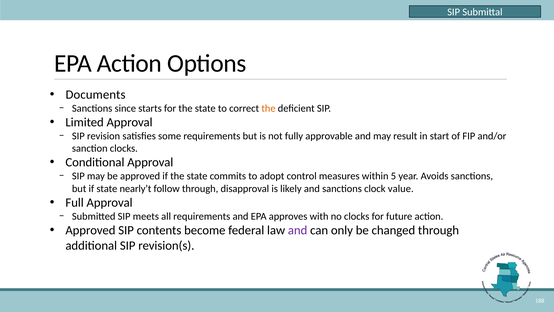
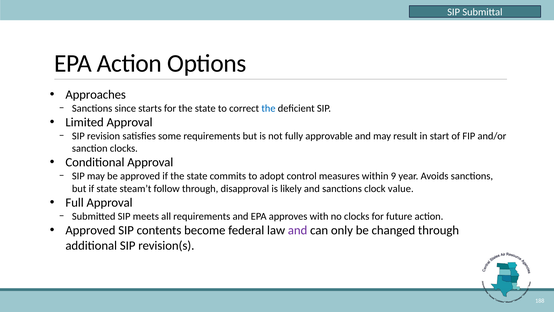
Documents: Documents -> Approaches (96, 94)
the colour: orange -> blue (268, 108)
5: 5 -> 9 (393, 176)
nearly’t: nearly’t -> steam’t (135, 188)
